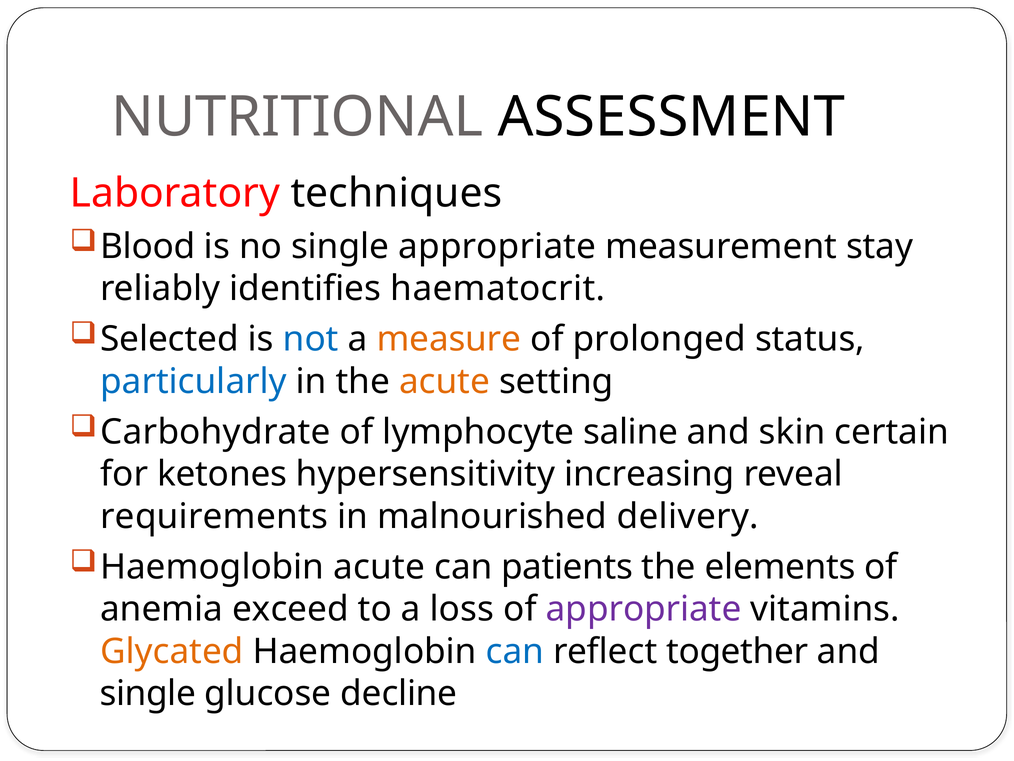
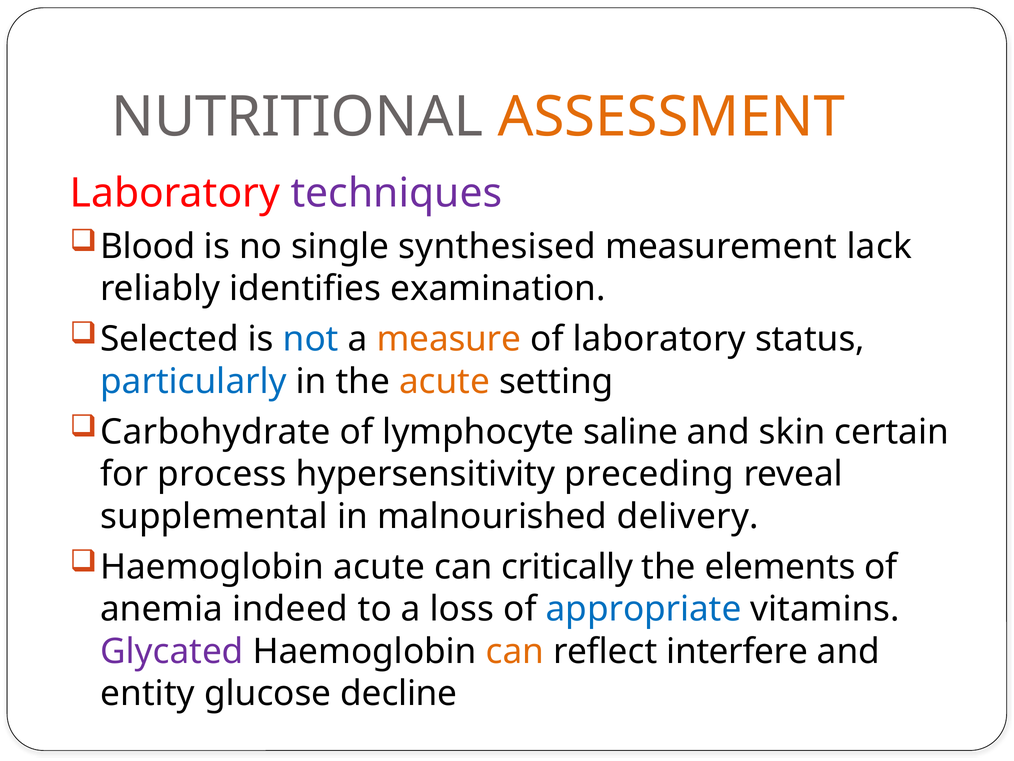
ASSESSMENT colour: black -> orange (671, 117)
techniques colour: black -> purple (396, 193)
single appropriate: appropriate -> synthesised (497, 246)
stay: stay -> lack (879, 246)
haematocrit: haematocrit -> examination (498, 289)
of prolonged: prolonged -> laboratory (659, 339)
ketones: ketones -> process (222, 474)
increasing: increasing -> preceding (649, 474)
requirements: requirements -> supplemental (214, 516)
patients: patients -> critically (567, 567)
exceed: exceed -> indeed (290, 609)
appropriate colour: purple -> blue (644, 609)
Glycated colour: orange -> purple (172, 651)
can colour: blue -> orange (515, 651)
together: together -> interfere (737, 651)
single: single -> entity (148, 693)
